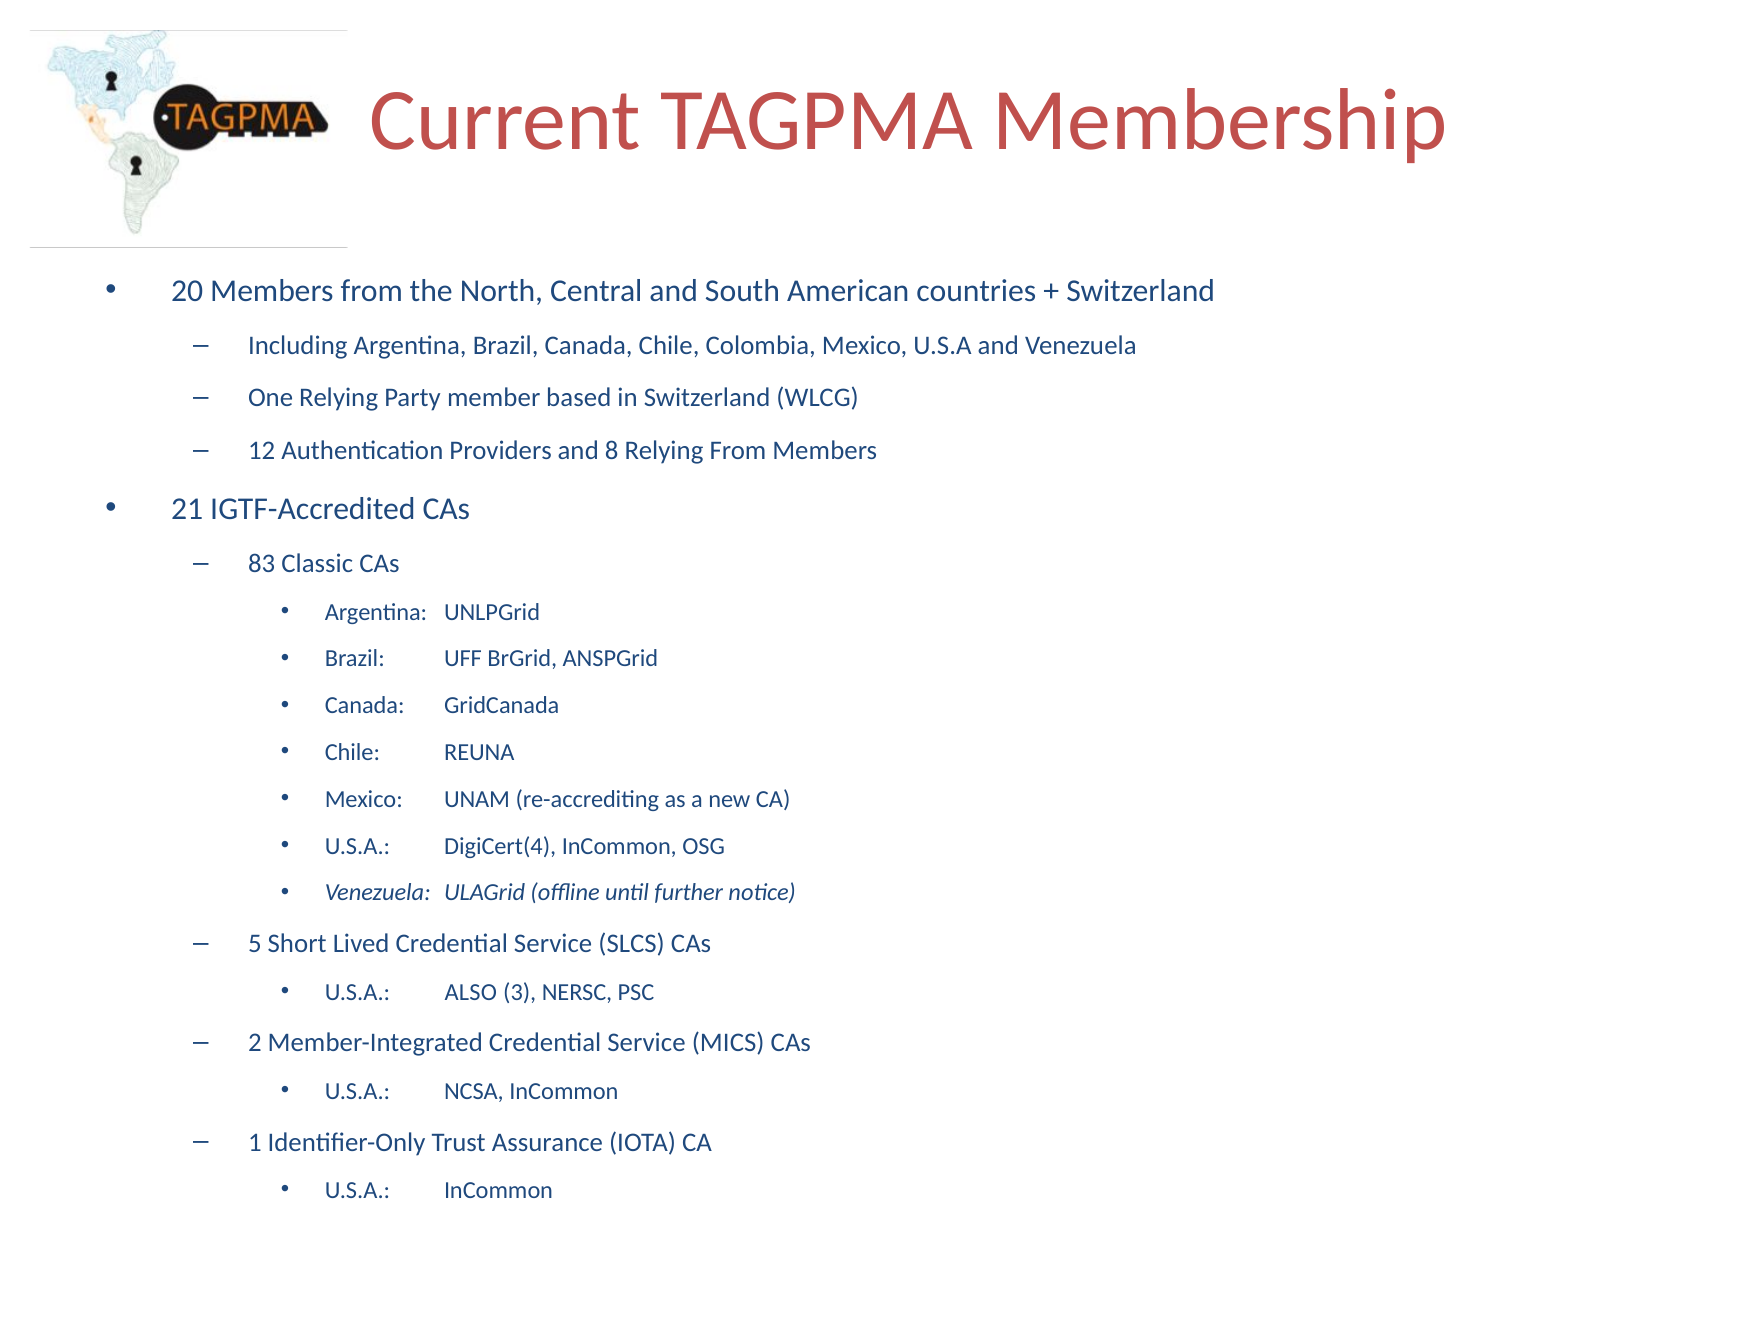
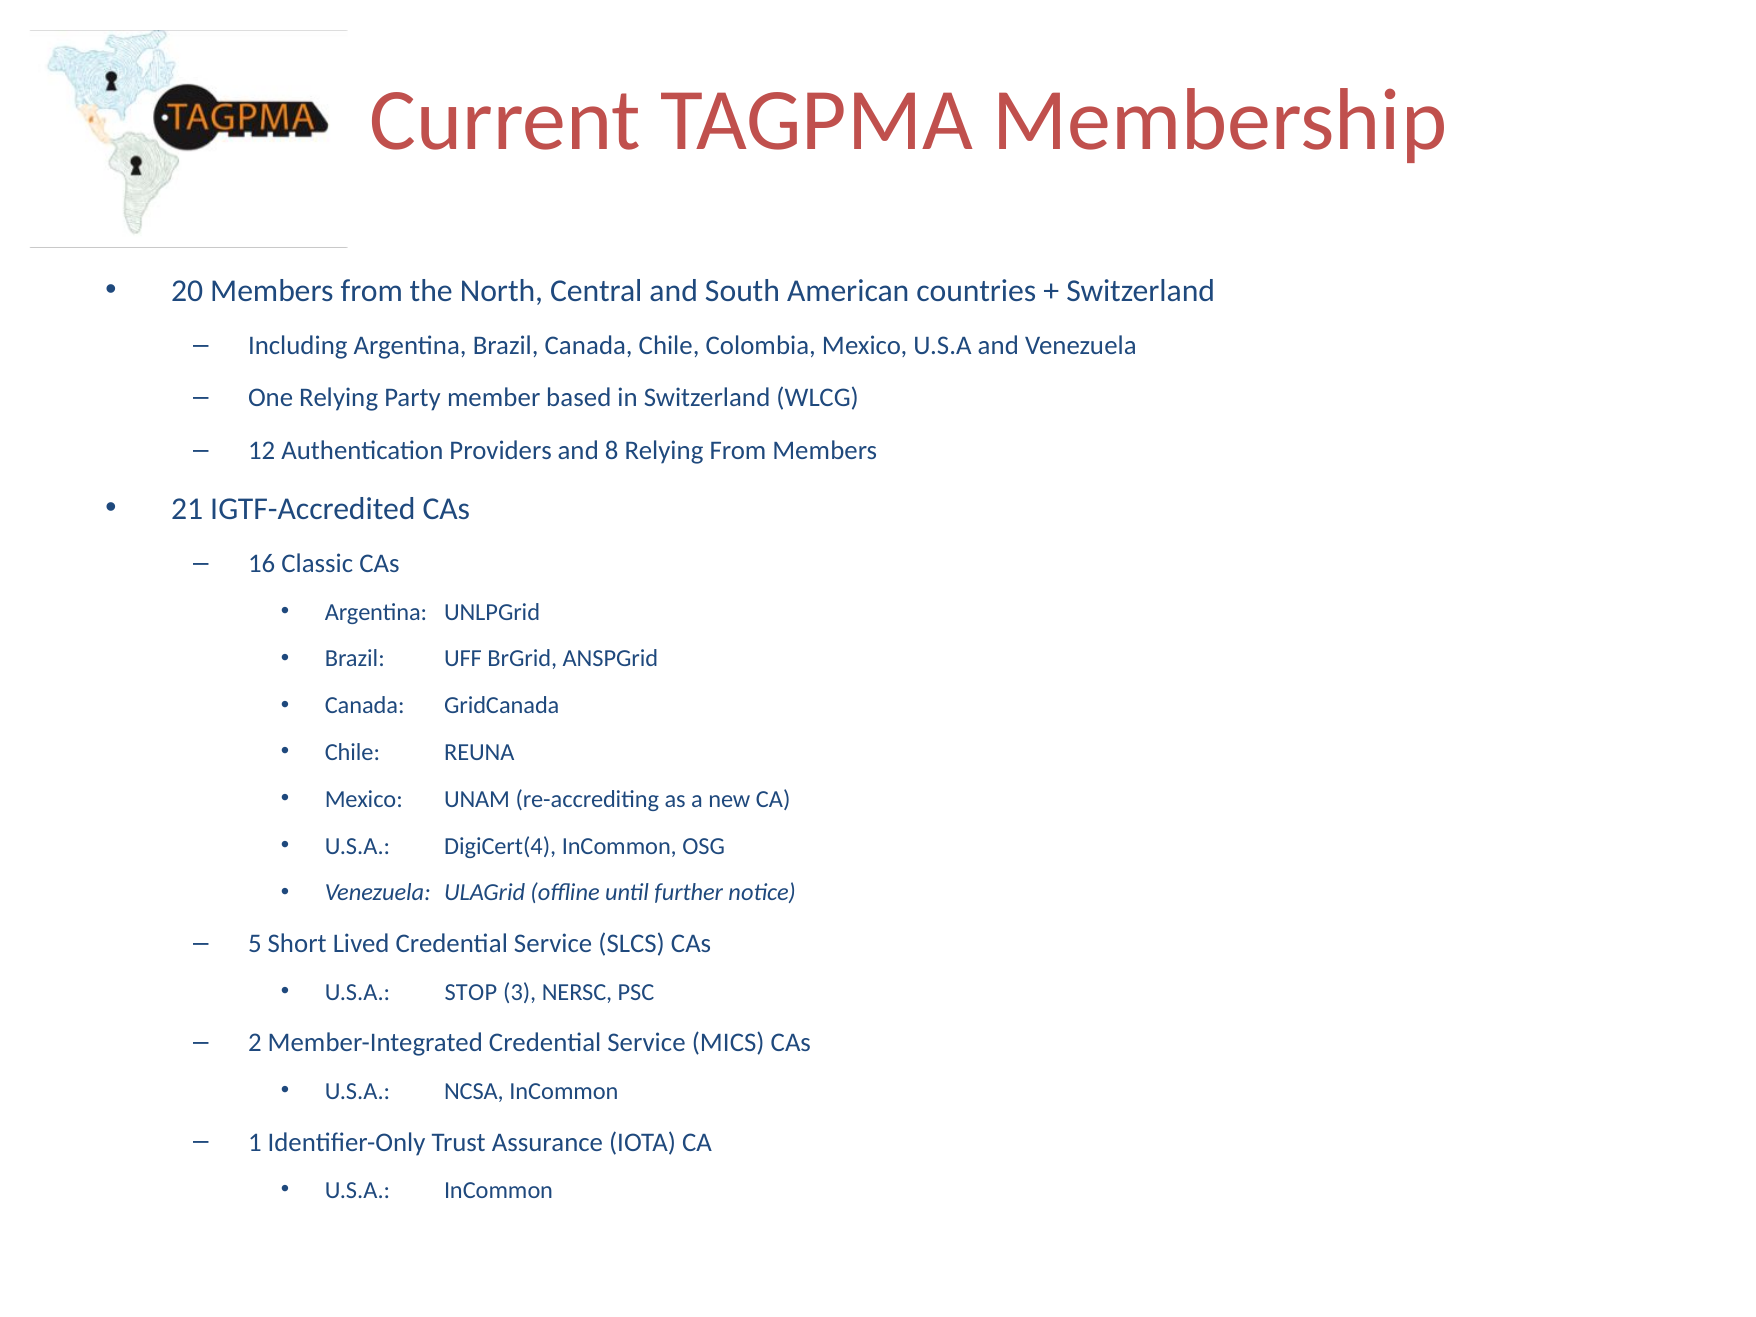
83: 83 -> 16 (262, 564)
ALSO: ALSO -> STOP (471, 992)
